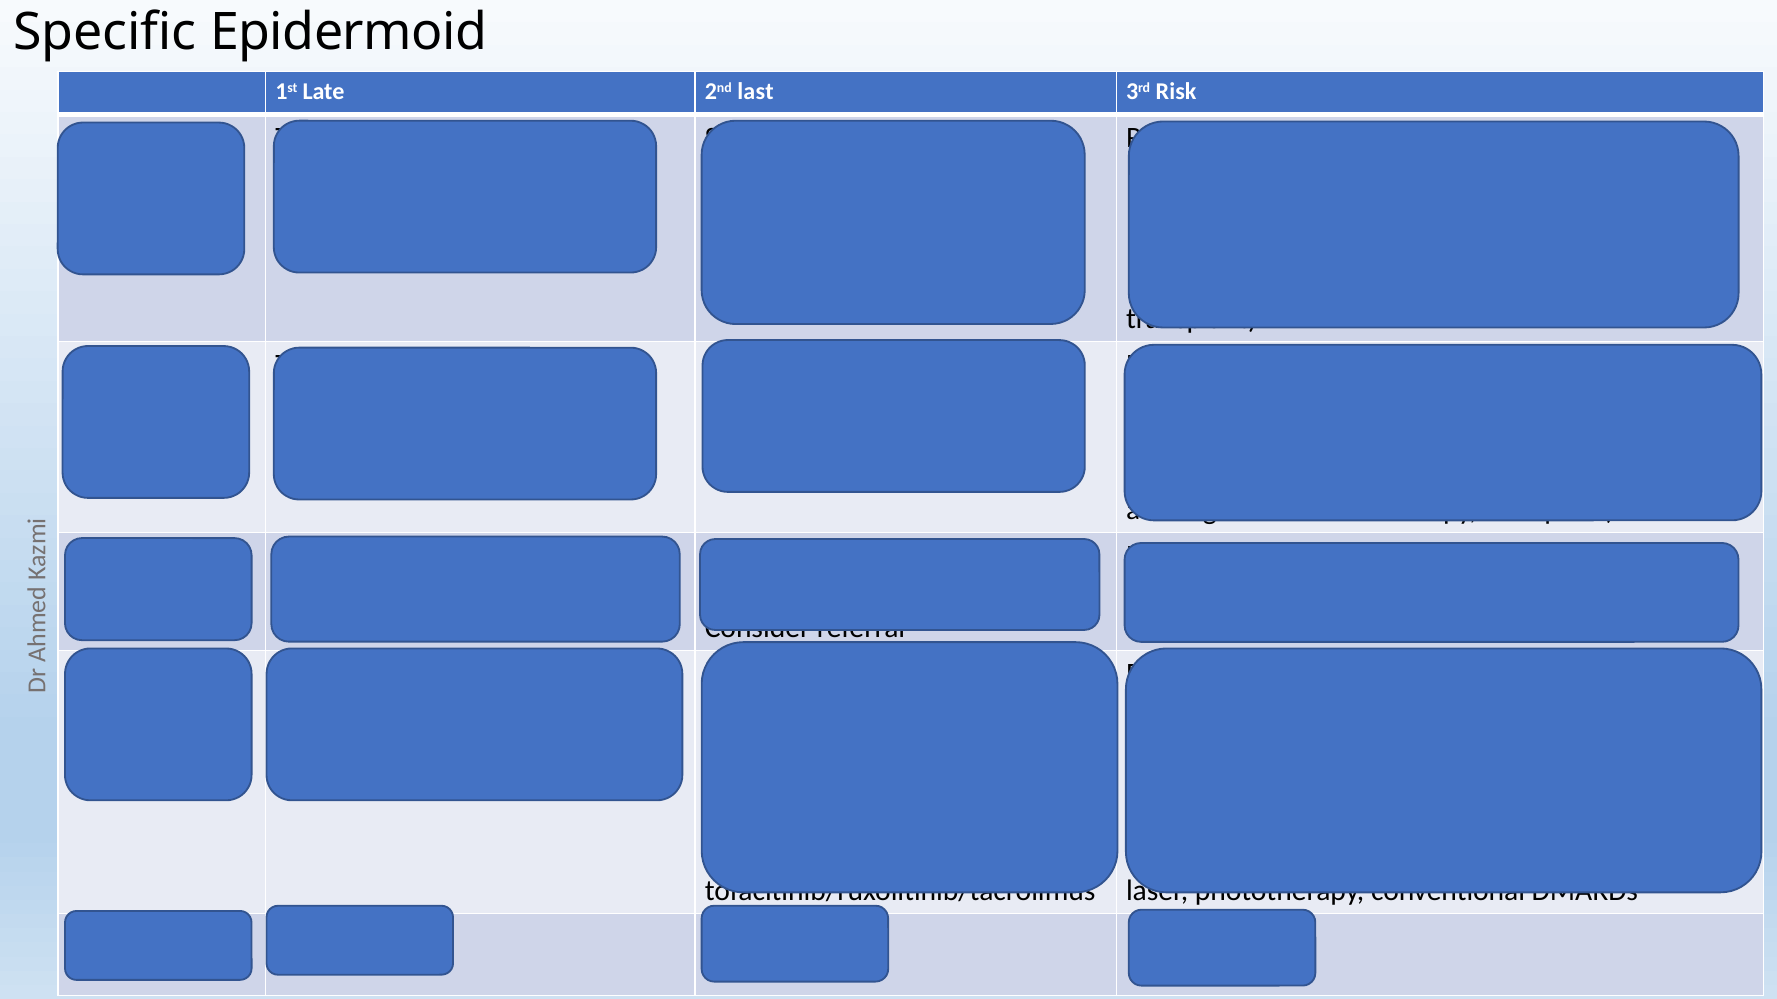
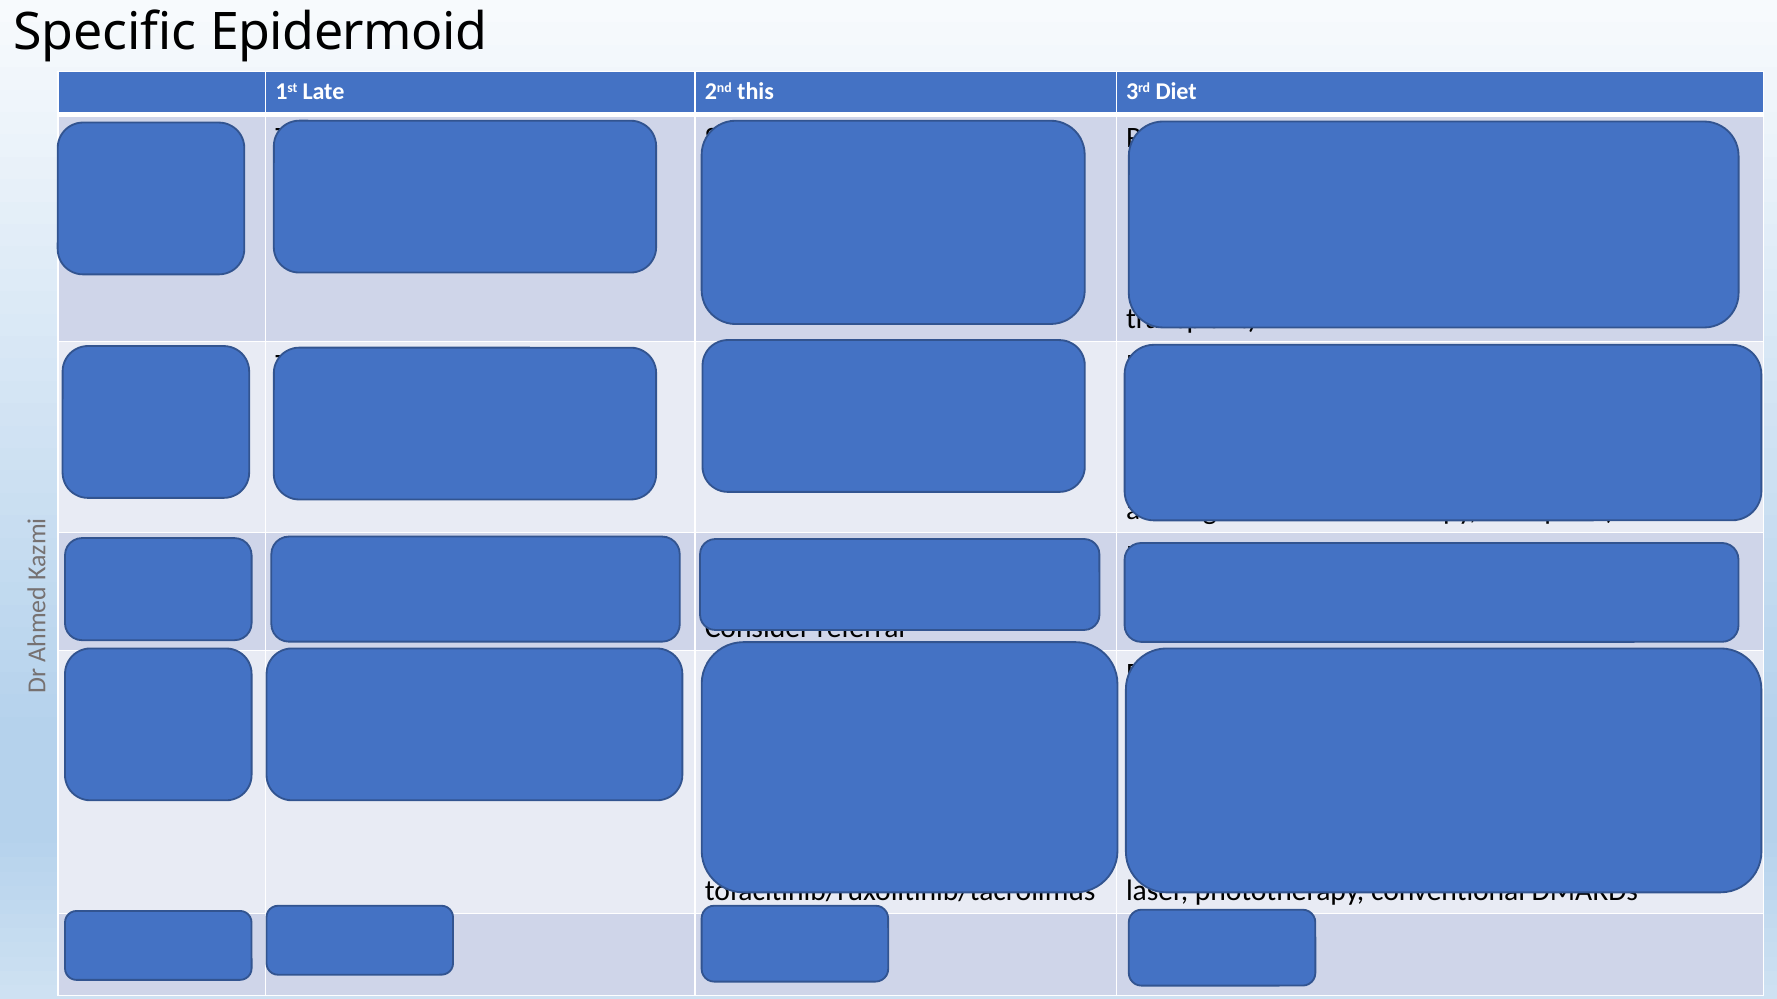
last: last -> this (756, 91)
Risk: Risk -> Diet (1176, 91)
